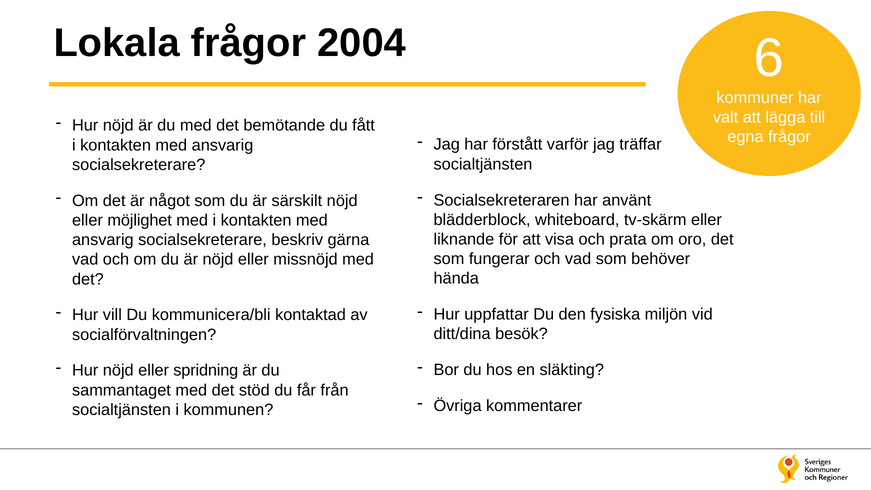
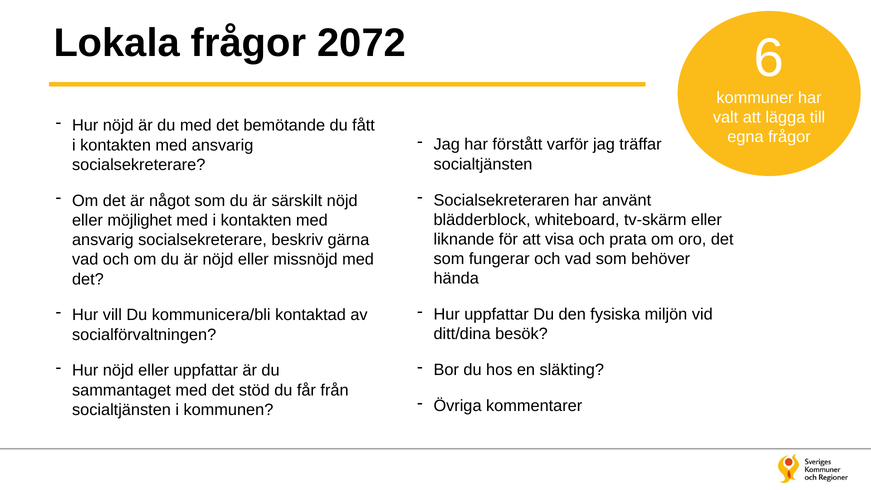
2004: 2004 -> 2072 (362, 43)
eller spridning: spridning -> uppfattar (206, 371)
